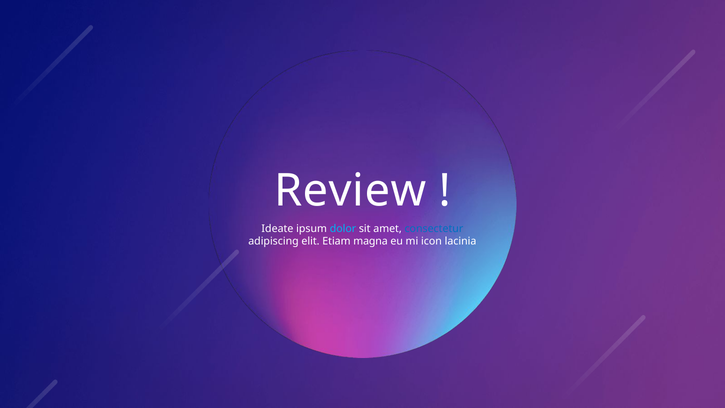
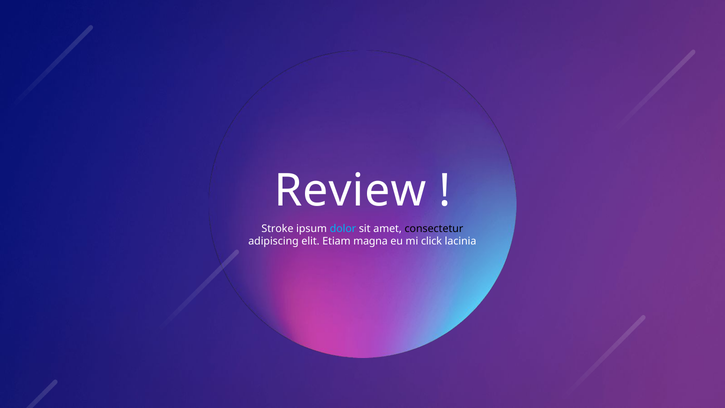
Ideate: Ideate -> Stroke (277, 229)
consectetur colour: blue -> black (434, 229)
icon: icon -> click (432, 241)
